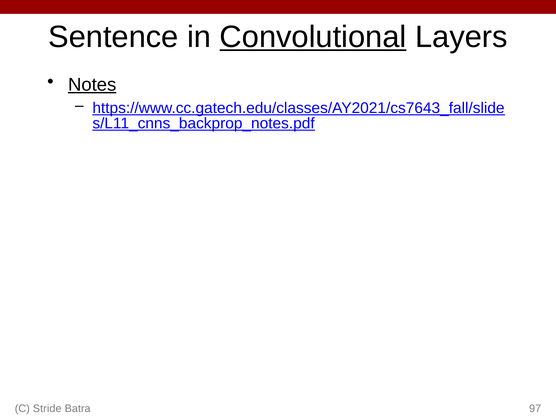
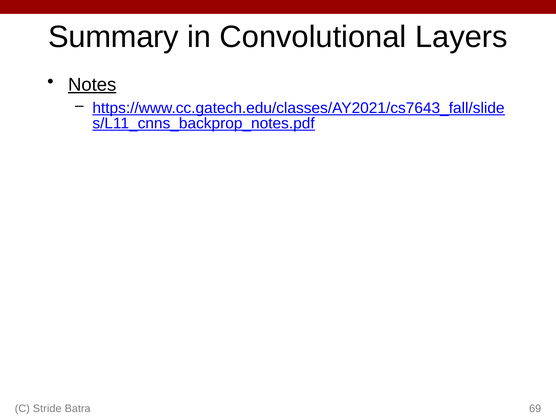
Sentence: Sentence -> Summary (113, 37)
Convolutional underline: present -> none (313, 37)
97: 97 -> 69 (535, 408)
